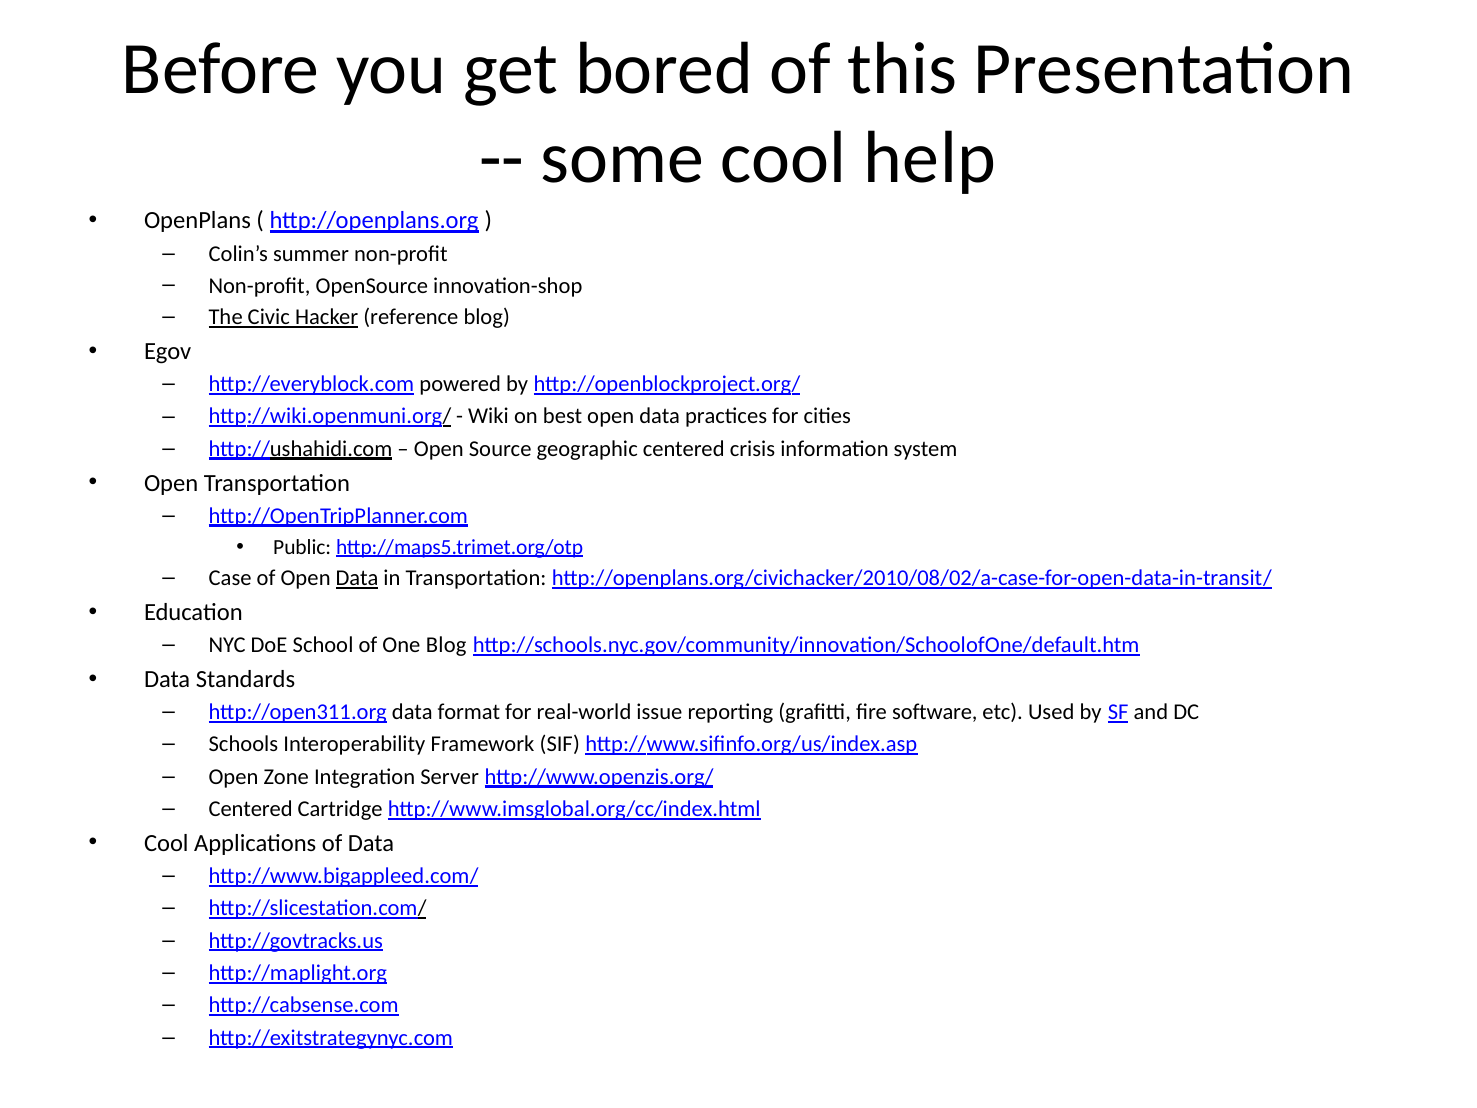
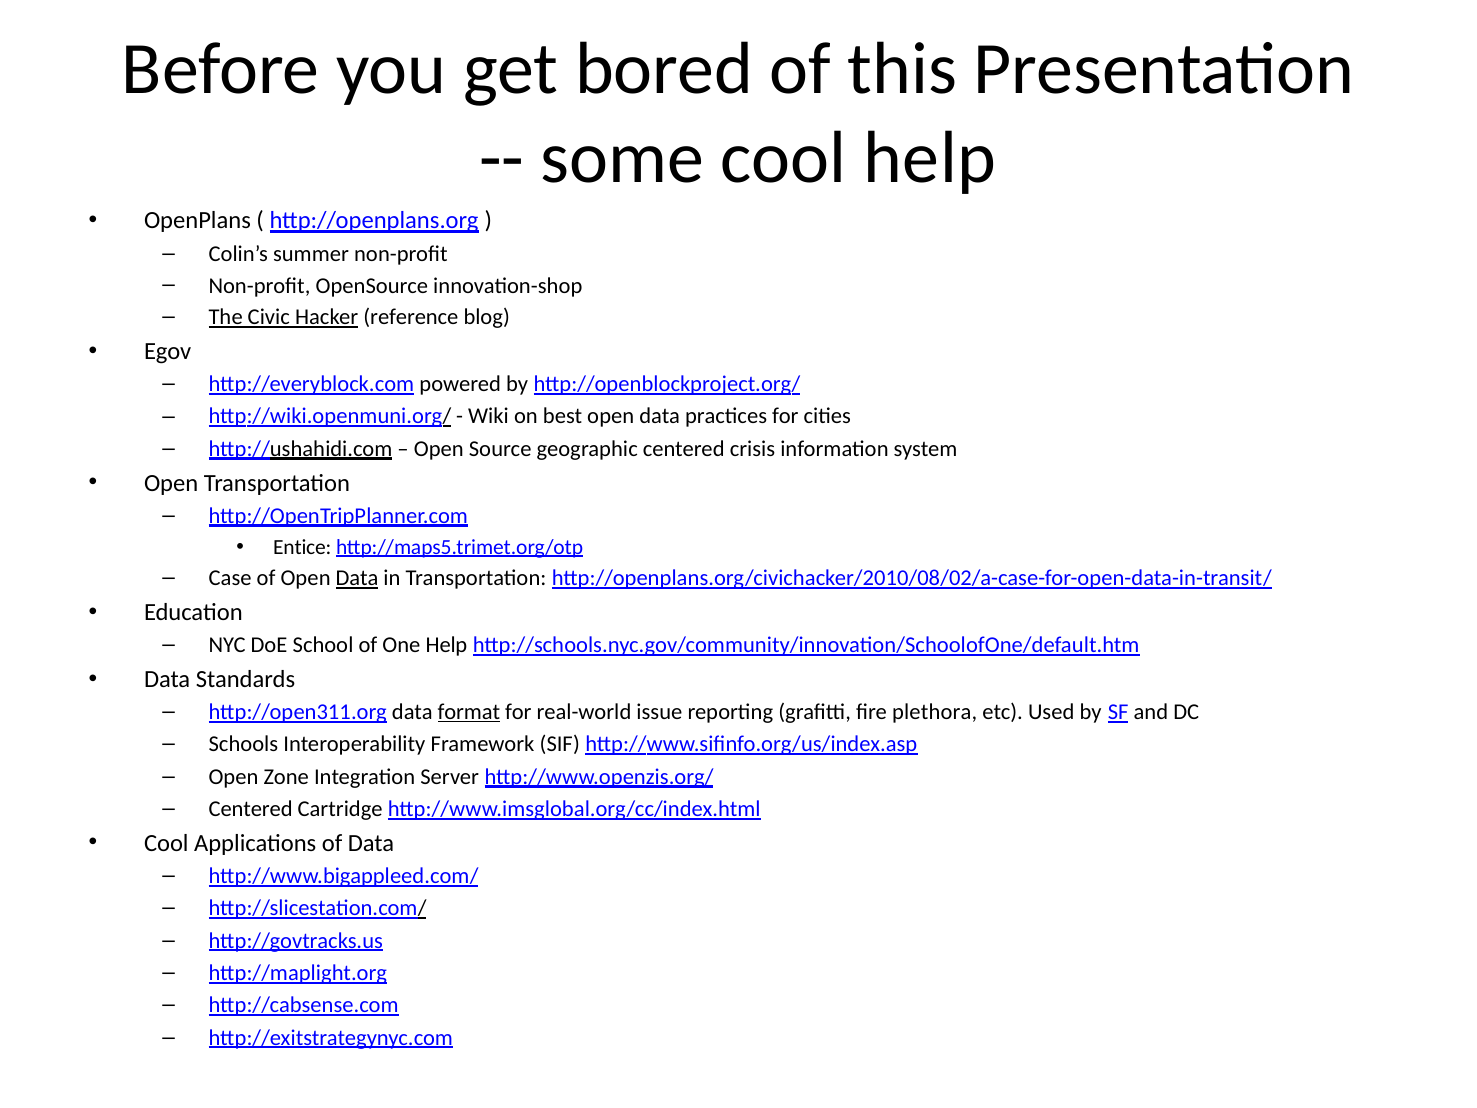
Public: Public -> Entice (302, 547)
One Blog: Blog -> Help (447, 645)
format underline: none -> present (469, 712)
software: software -> plethora (935, 712)
